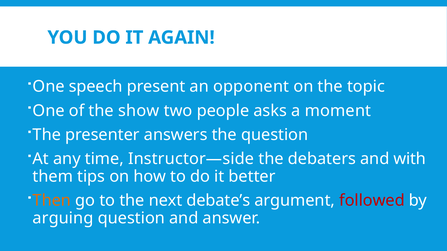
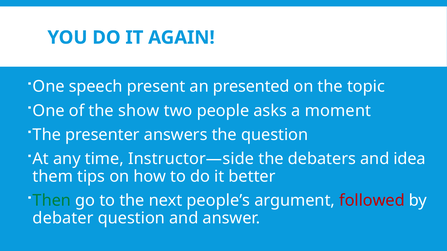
opponent: opponent -> presented (251, 87)
with: with -> idea (410, 159)
Then colour: orange -> green (52, 201)
debate’s: debate’s -> people’s (218, 201)
arguing: arguing -> debater (63, 218)
